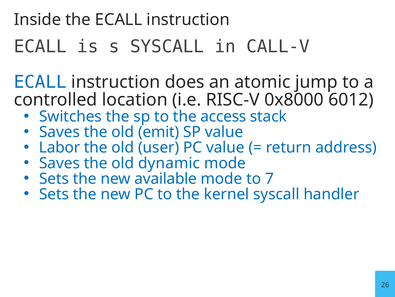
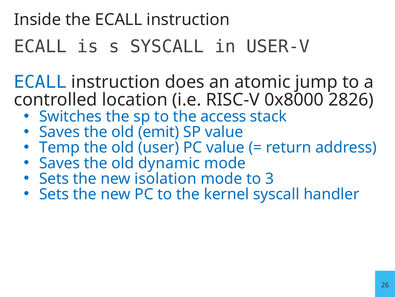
CALL-V: CALL-V -> USER-V (278, 47)
6012: 6012 -> 2826 (351, 100)
Labor: Labor -> Temp (59, 147)
available: available -> isolation (166, 178)
7: 7 -> 3 (269, 178)
